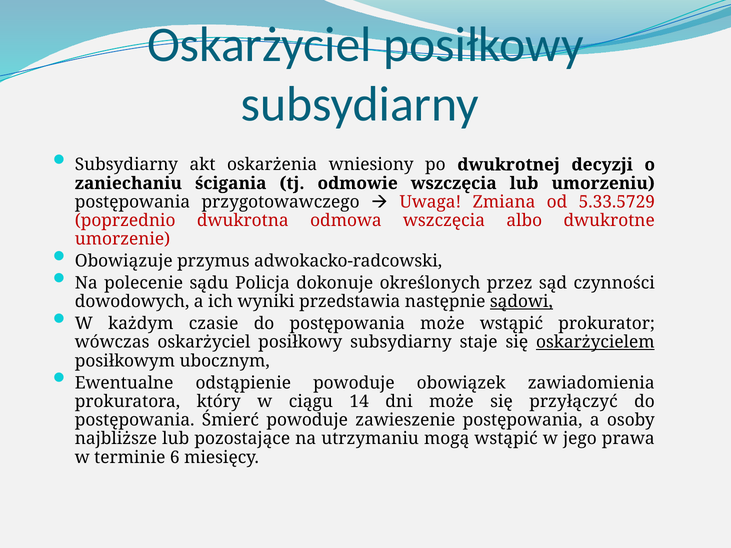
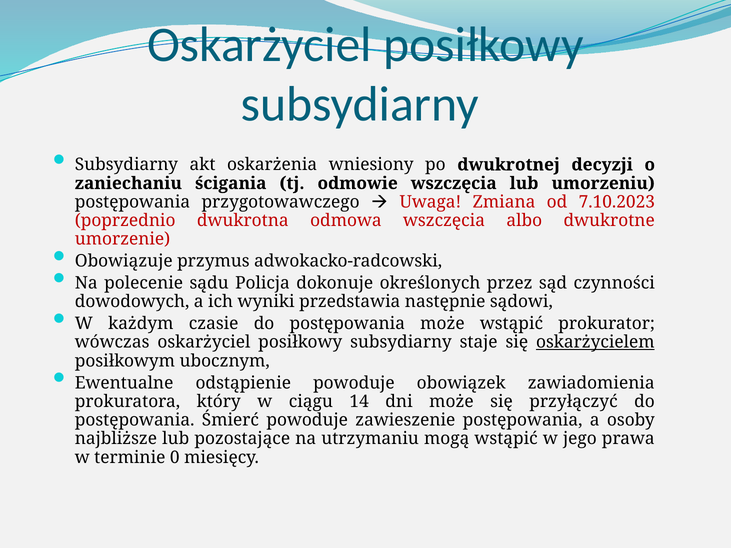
5.33.5729: 5.33.5729 -> 7.10.2023 (617, 202)
sądowi underline: present -> none (521, 302)
6: 6 -> 0 (175, 458)
